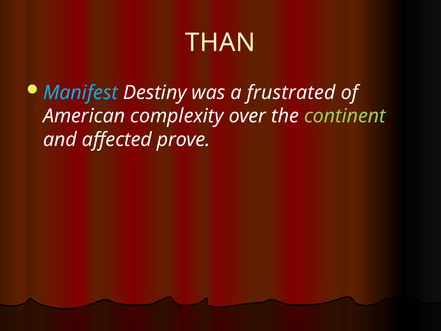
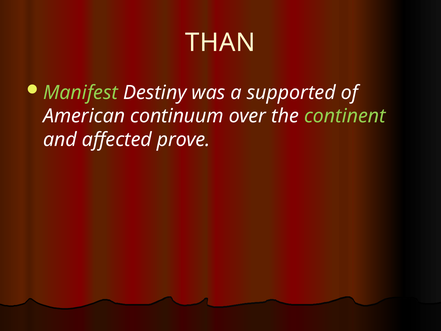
Manifest colour: light blue -> light green (81, 93)
frustrated: frustrated -> supported (291, 93)
complexity: complexity -> continuum (177, 116)
